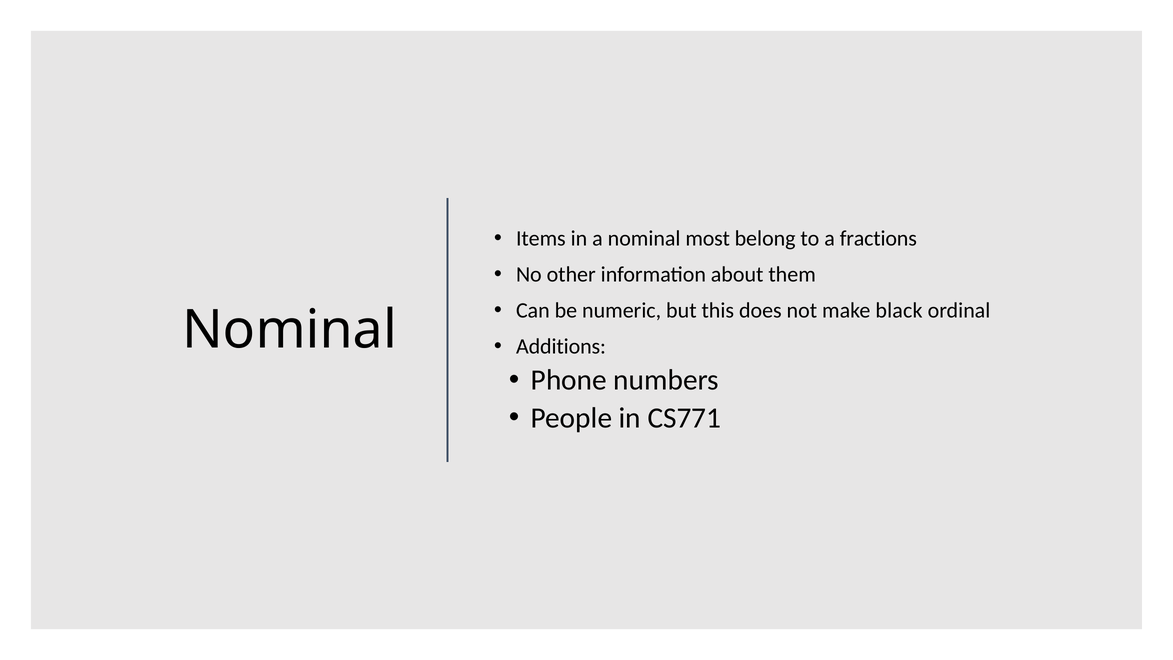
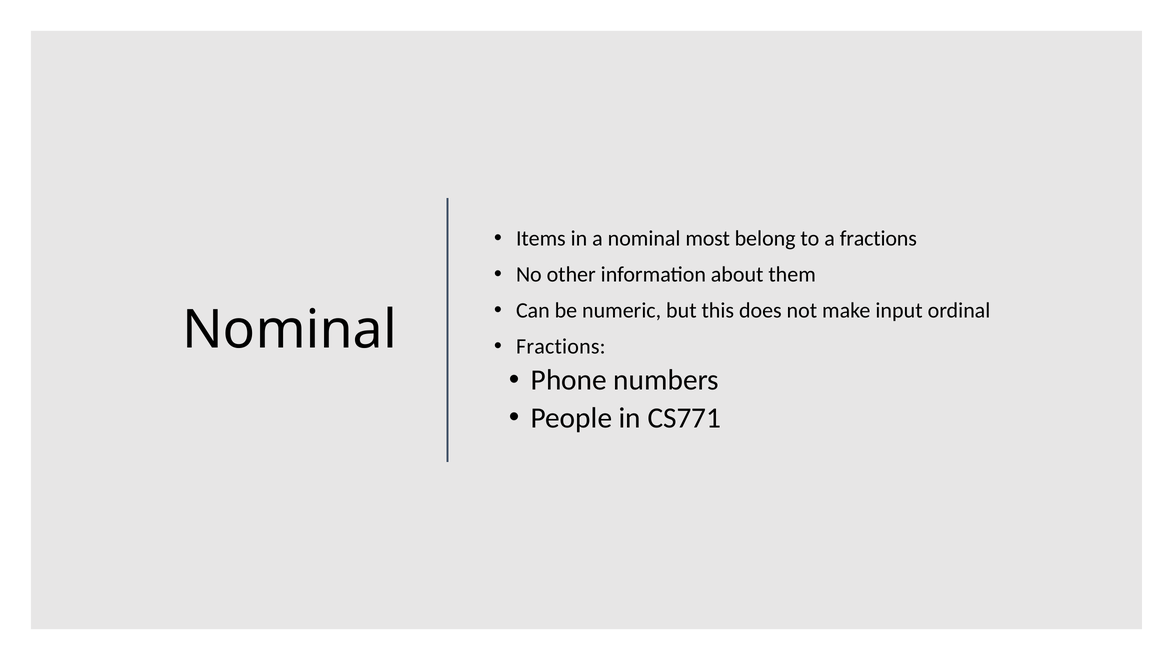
black: black -> input (899, 310)
Additions: Additions -> Fractions (561, 346)
